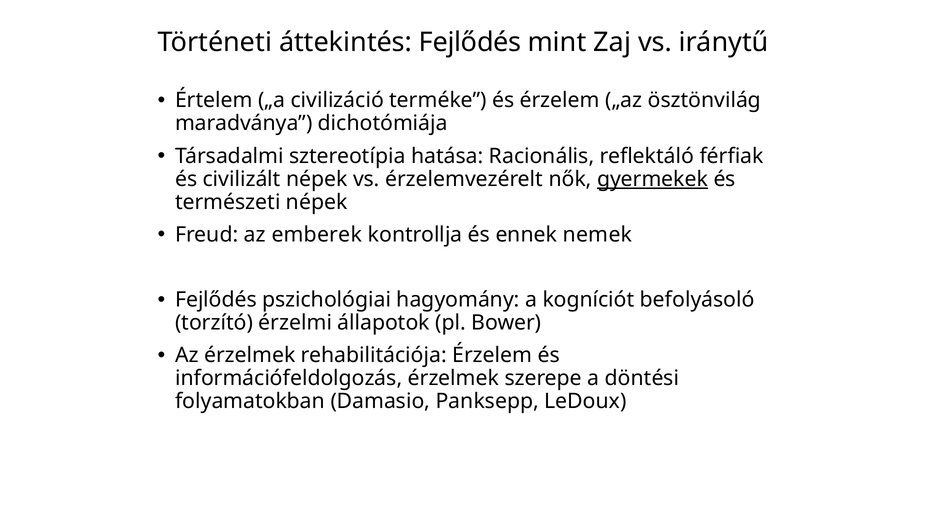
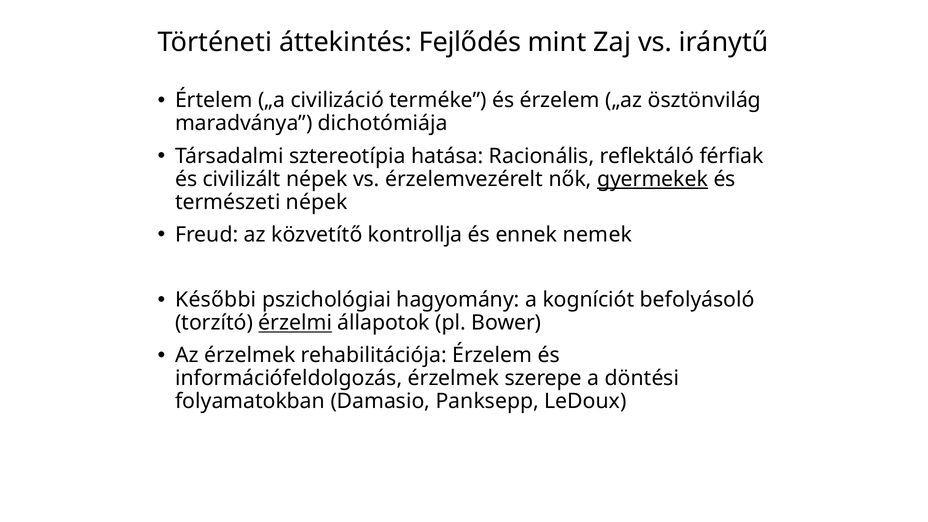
emberek: emberek -> közvetítő (317, 235)
Fejlődés: Fejlődés -> Későbbi (216, 300)
érzelmi underline: none -> present (295, 323)
